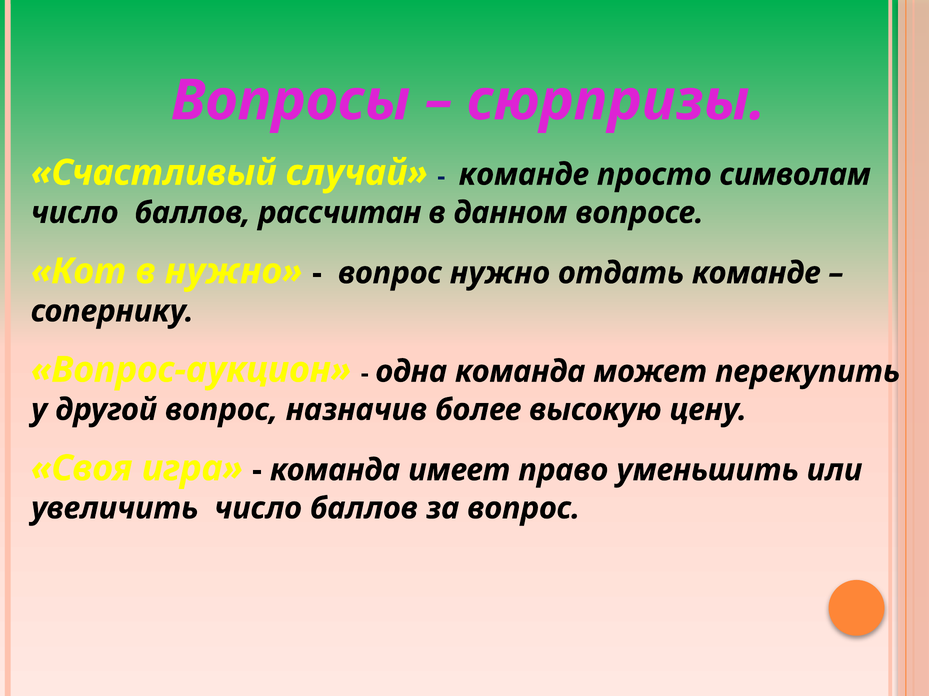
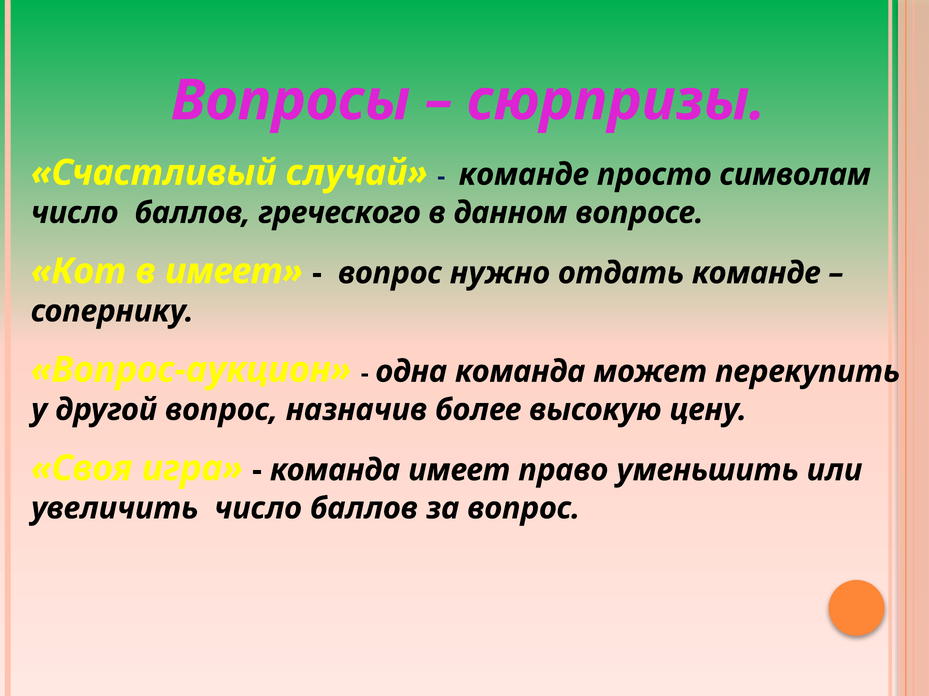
рассчитан: рассчитан -> греческого (340, 213)
в нужно: нужно -> имеет (234, 272)
